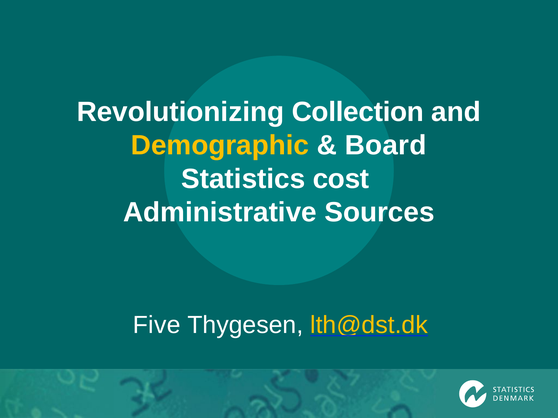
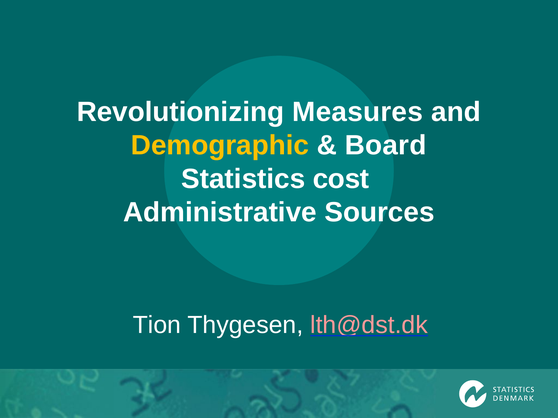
Collection: Collection -> Measures (358, 112)
Five: Five -> Tion (157, 325)
lth@dst.dk colour: yellow -> pink (369, 325)
